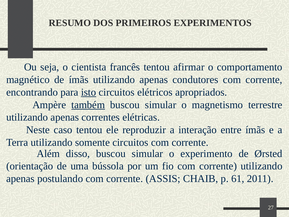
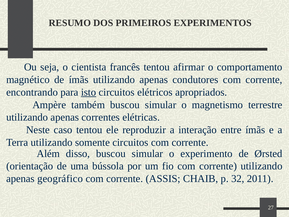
também underline: present -> none (88, 105)
postulando: postulando -> geográfico (60, 178)
61: 61 -> 32 (238, 178)
